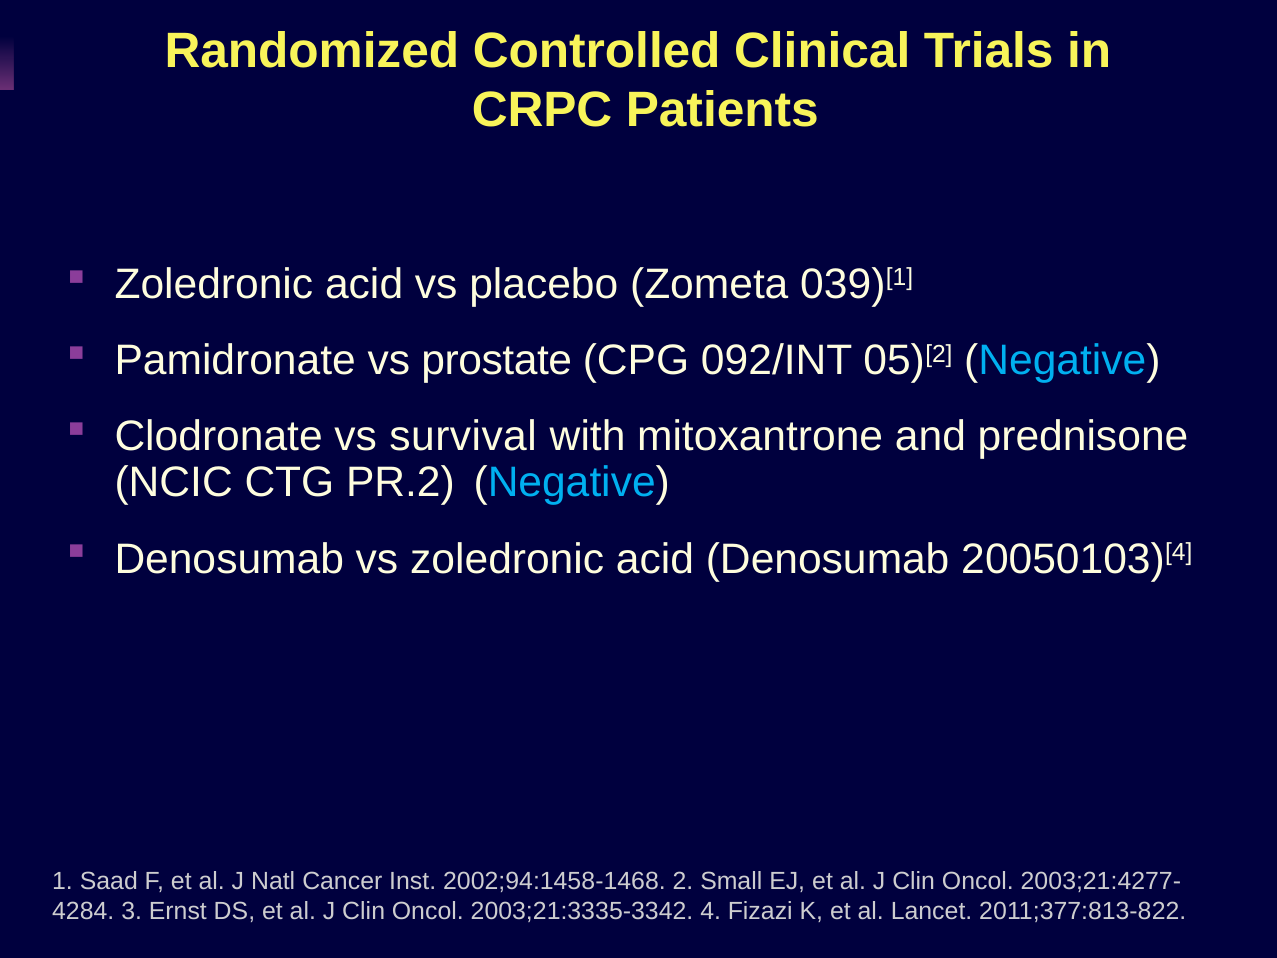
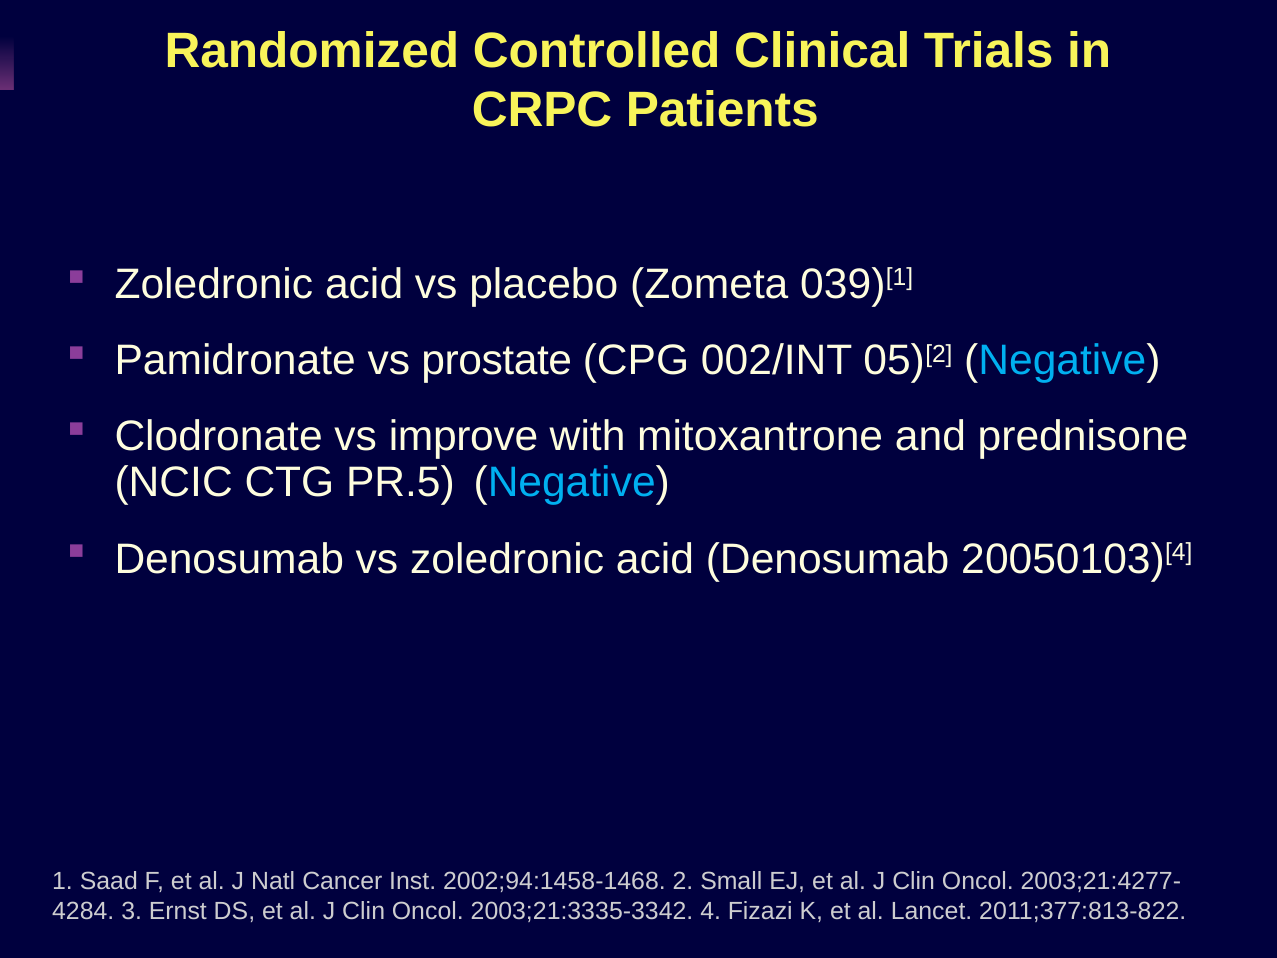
092/INT: 092/INT -> 002/INT (777, 361)
survival: survival -> improve (464, 437)
PR.2: PR.2 -> PR.5 (400, 483)
